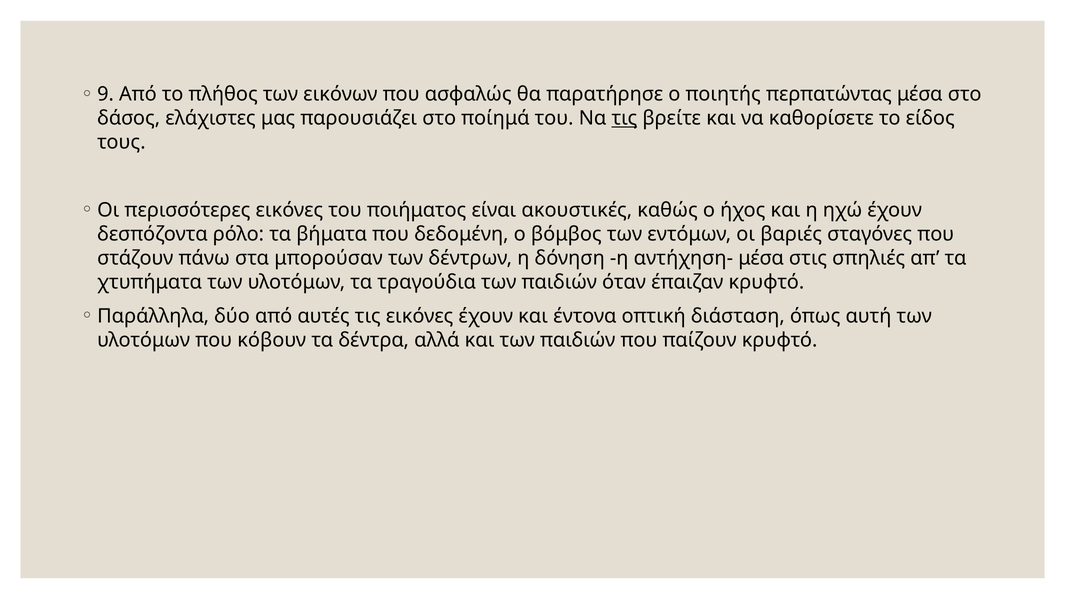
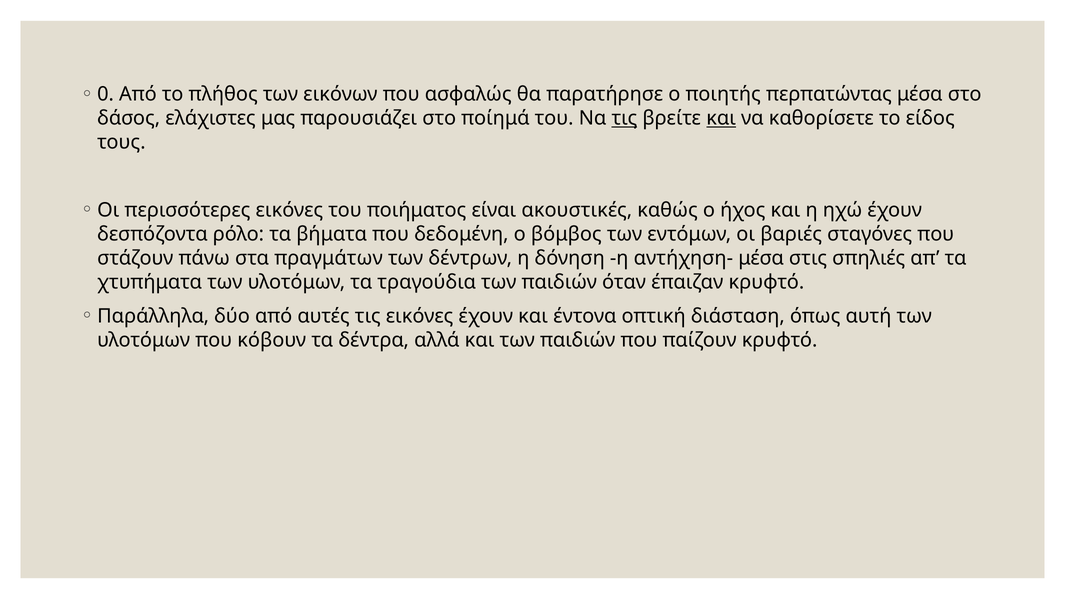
9: 9 -> 0 (106, 94)
και underline: none -> present (721, 118)
μπορούσαν: μπορούσαν -> πραγμάτων (329, 258)
